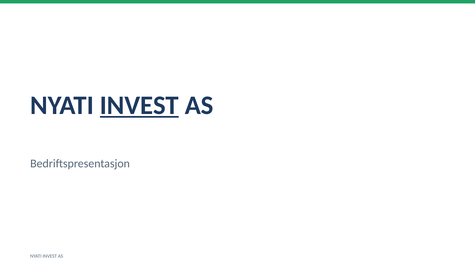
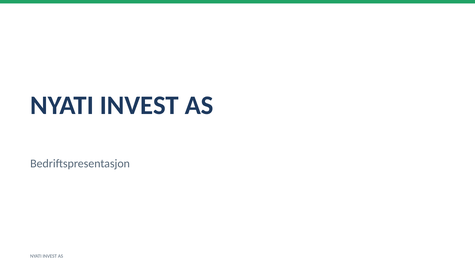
INVEST underline: present -> none (139, 105)
